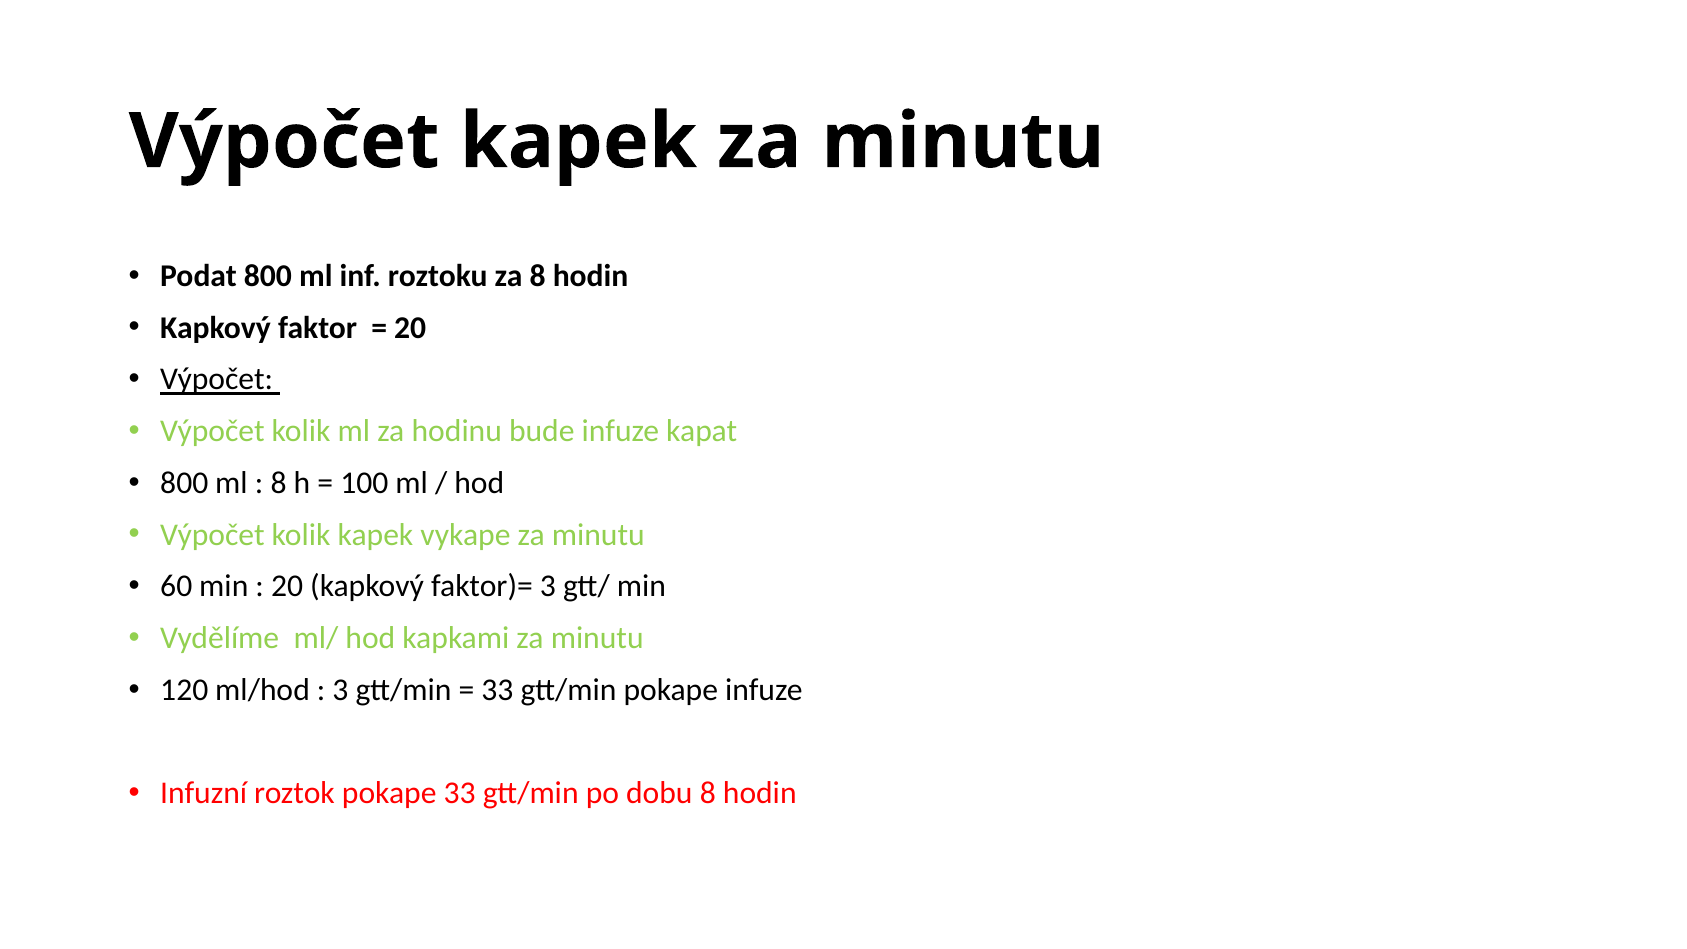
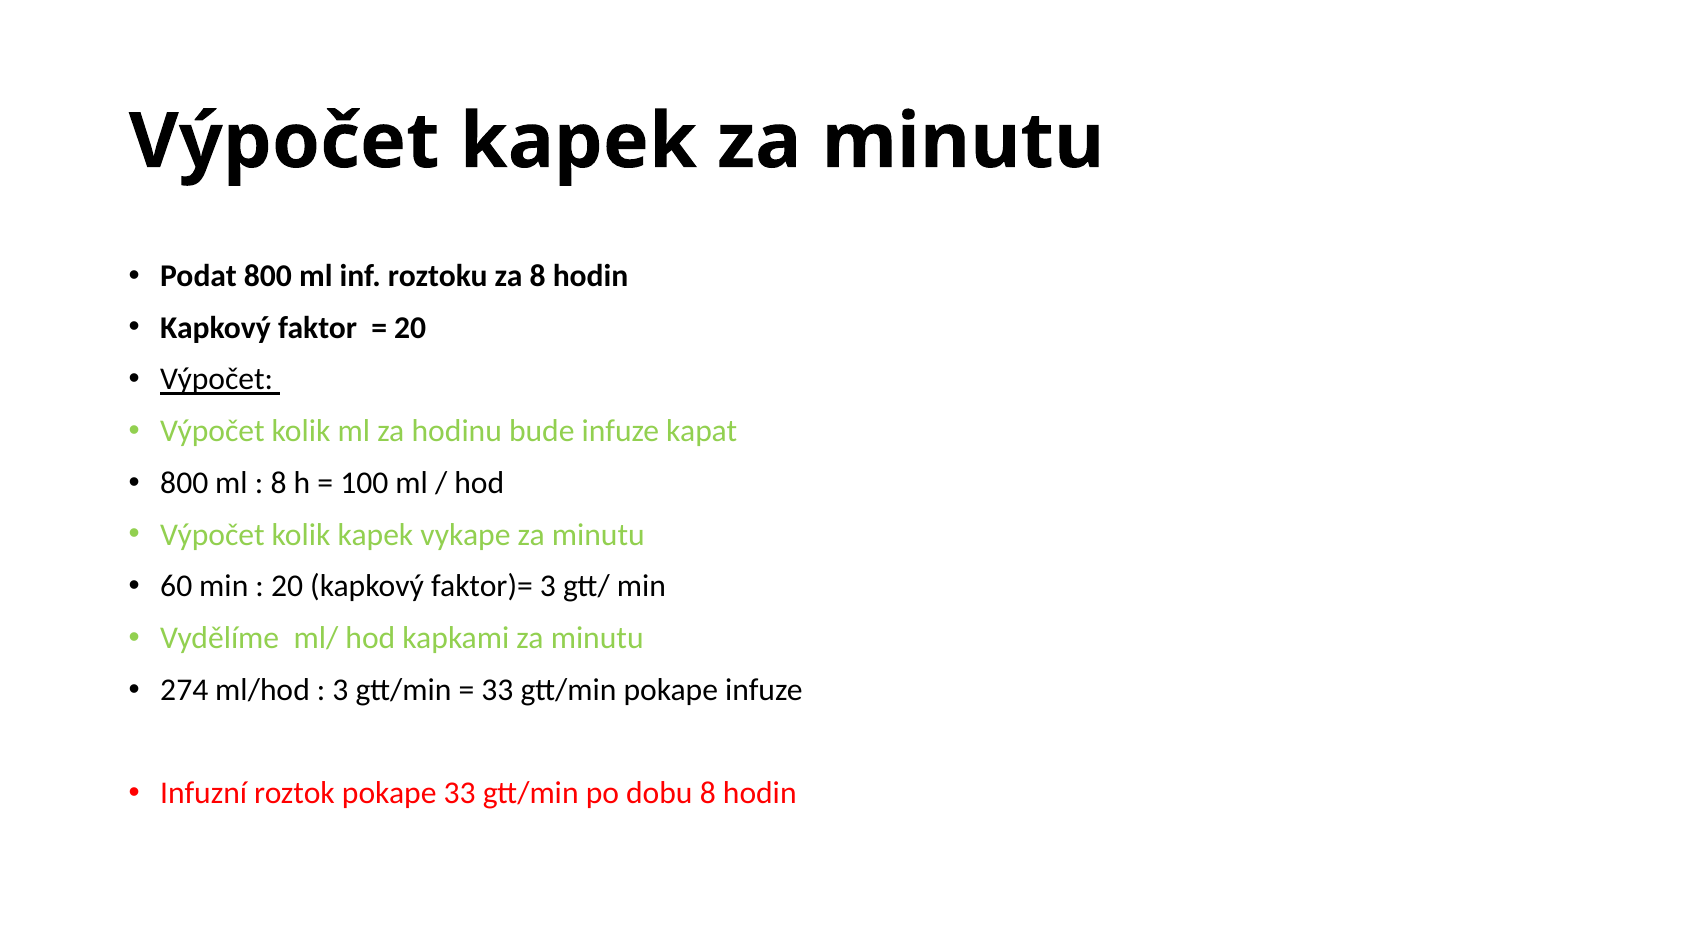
120: 120 -> 274 (184, 690)
